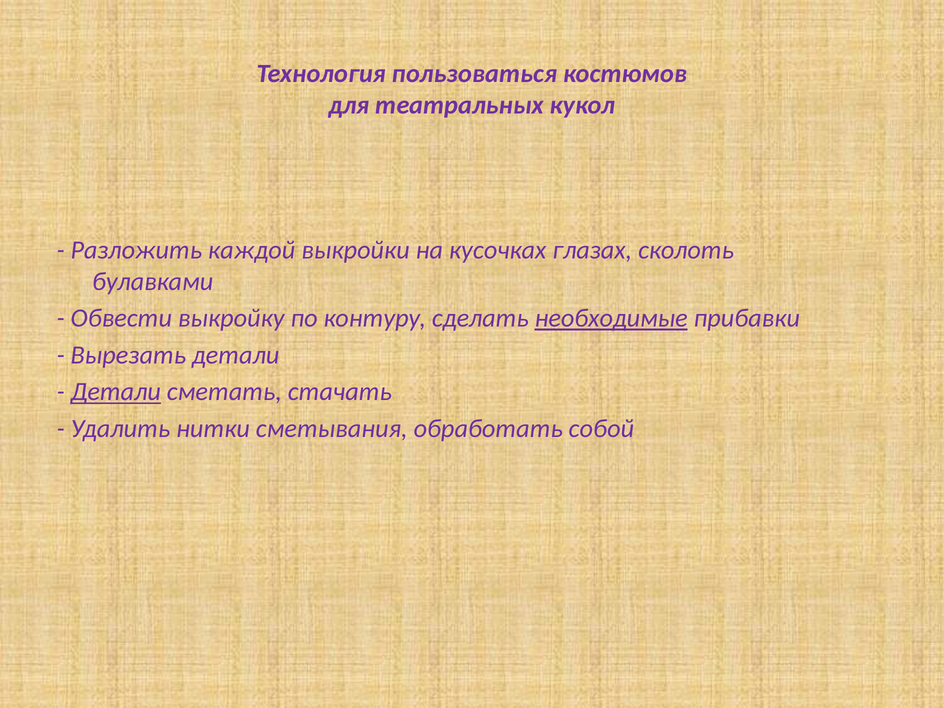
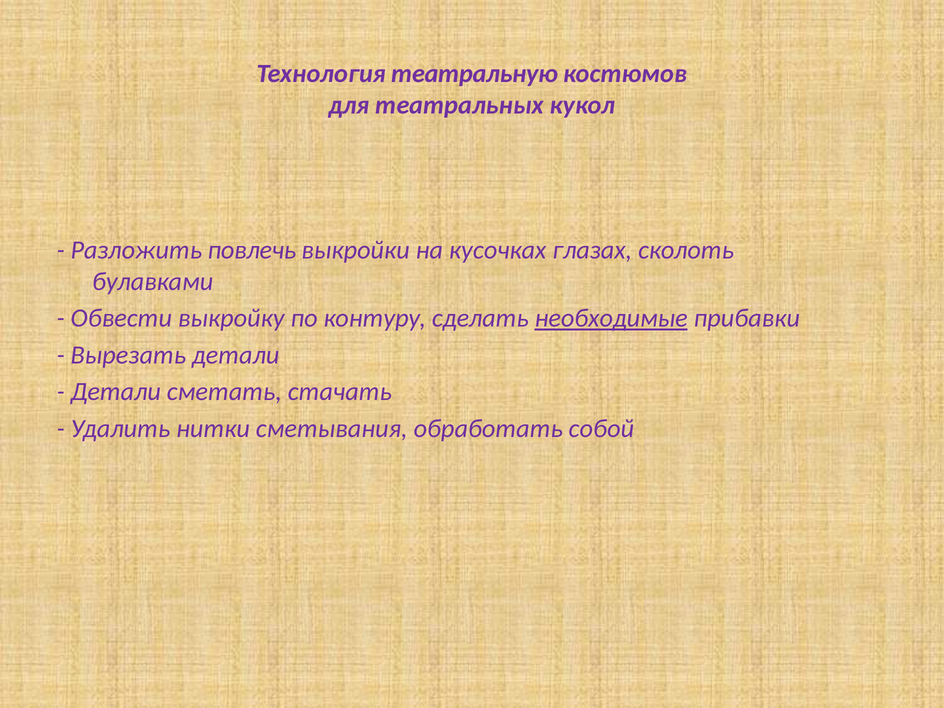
пользоваться: пользоваться -> театральную (475, 73)
каждой: каждой -> повлечь (252, 250)
Детали underline: present -> none (116, 392)
